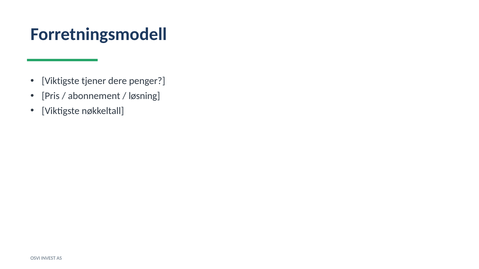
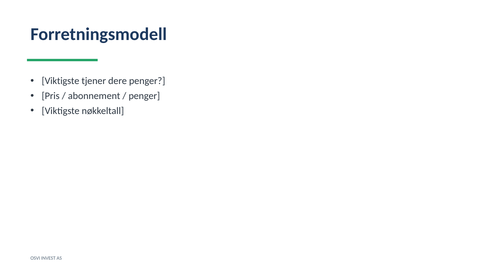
løsning: løsning -> penger (144, 96)
